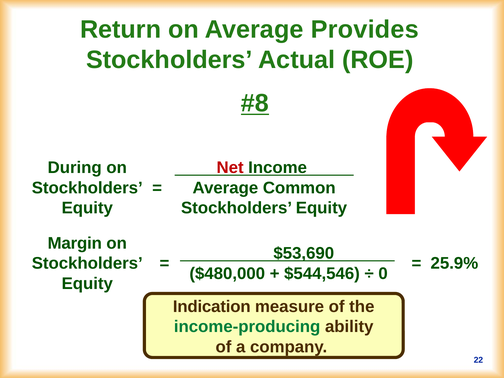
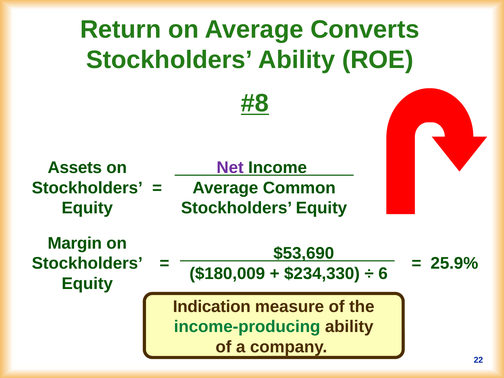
Provides: Provides -> Converts (365, 30)
Stockholders Actual: Actual -> Ability (297, 60)
During: During -> Assets (75, 168)
Net colour: red -> purple (230, 168)
$480,000: $480,000 -> $180,009 (227, 273)
$544,546: $544,546 -> $234,330 (322, 273)
0: 0 -> 6 (383, 273)
